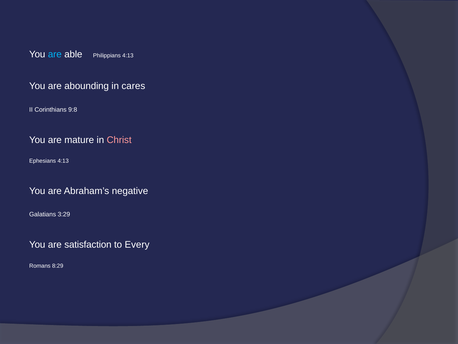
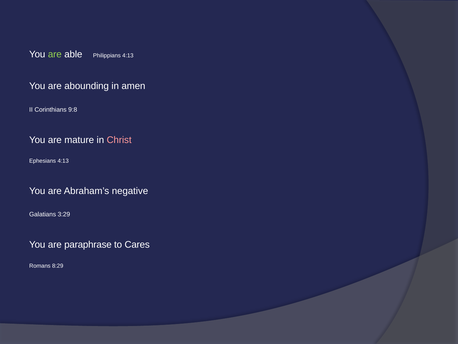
are colour: light blue -> light green (55, 54)
cares: cares -> amen (133, 86)
satisfaction: satisfaction -> paraphrase (88, 244)
Every: Every -> Cares (137, 244)
